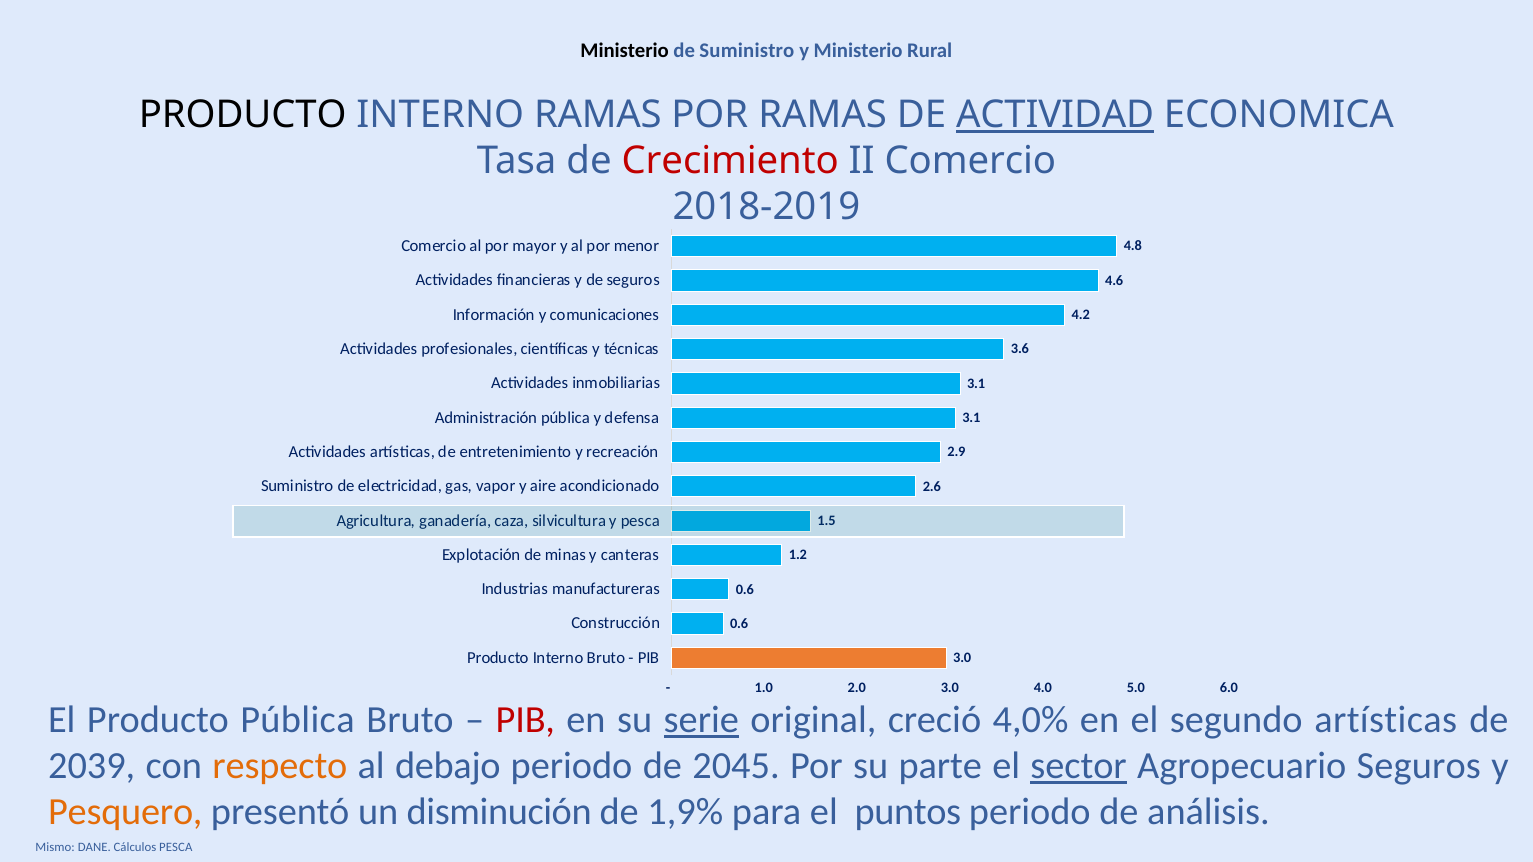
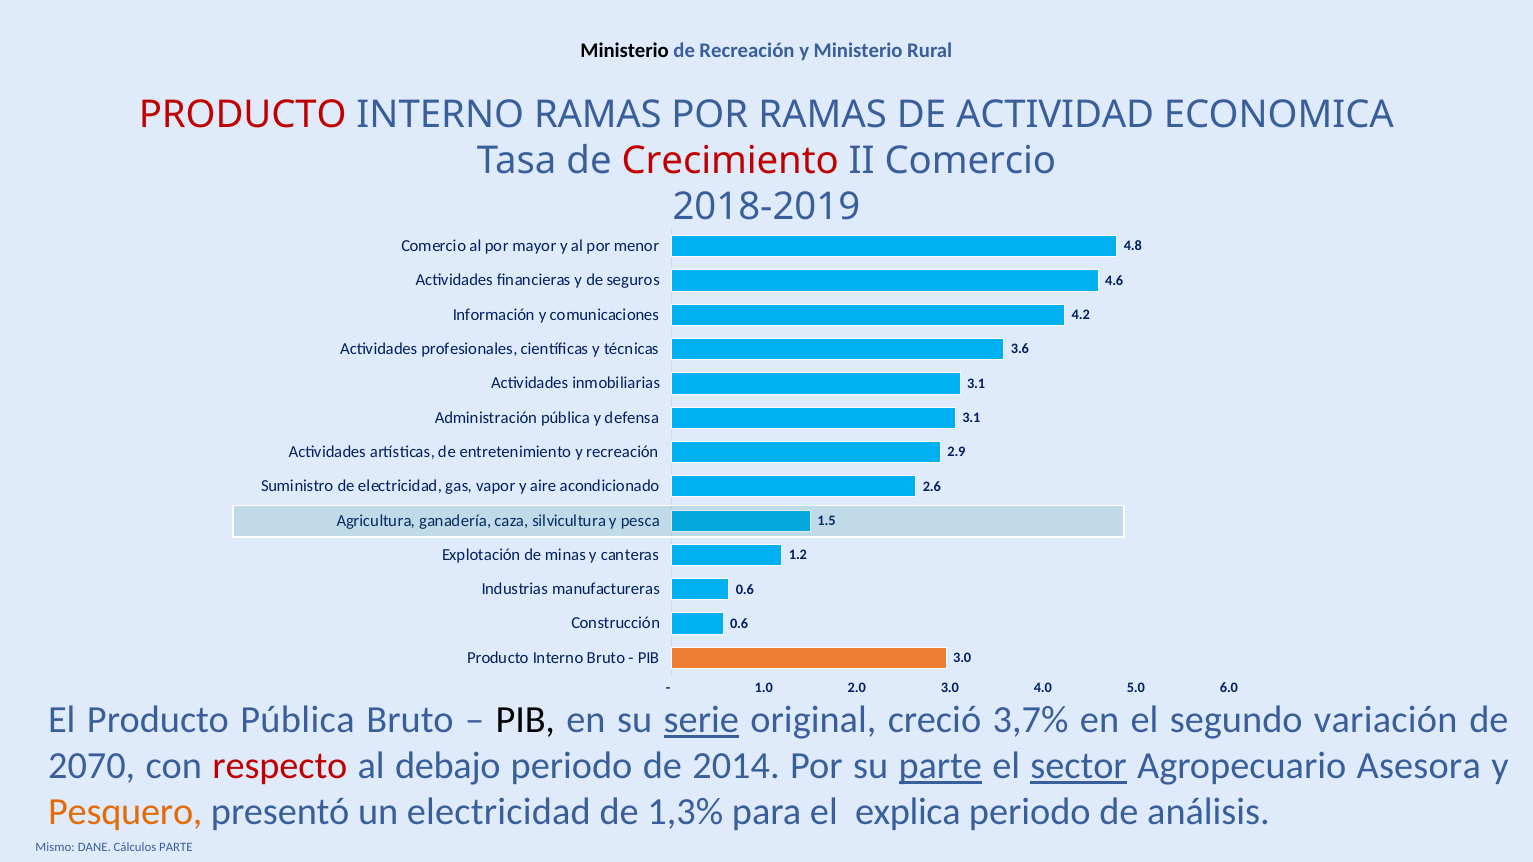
de Suministro: Suministro -> Recreación (747, 50)
PRODUCTO colour: black -> red (243, 115)
ACTIVIDAD underline: present -> none (1055, 115)
PIB colour: red -> black (525, 720)
4,0%: 4,0% -> 3,7% (1030, 720)
segundo artísticas: artísticas -> variación (1386, 720)
2039: 2039 -> 2070 (92, 766)
respecto colour: orange -> red (280, 766)
2045: 2045 -> 2014 (736, 766)
parte underline: none -> present (940, 766)
Agropecuario Seguros: Seguros -> Asesora (1419, 766)
un disminución: disminución -> electricidad (499, 812)
1,9%: 1,9% -> 1,3% (685, 812)
puntos: puntos -> explica (908, 812)
Cálculos PESCA: PESCA -> PARTE (176, 848)
